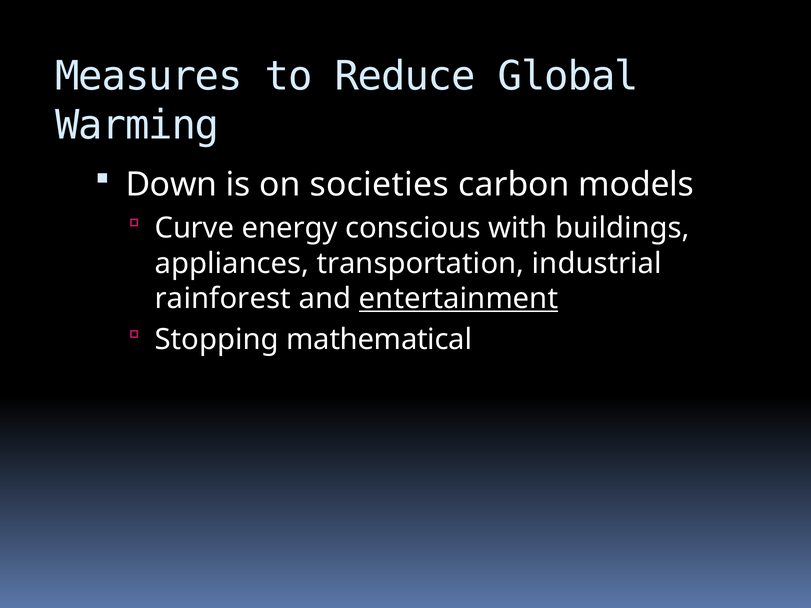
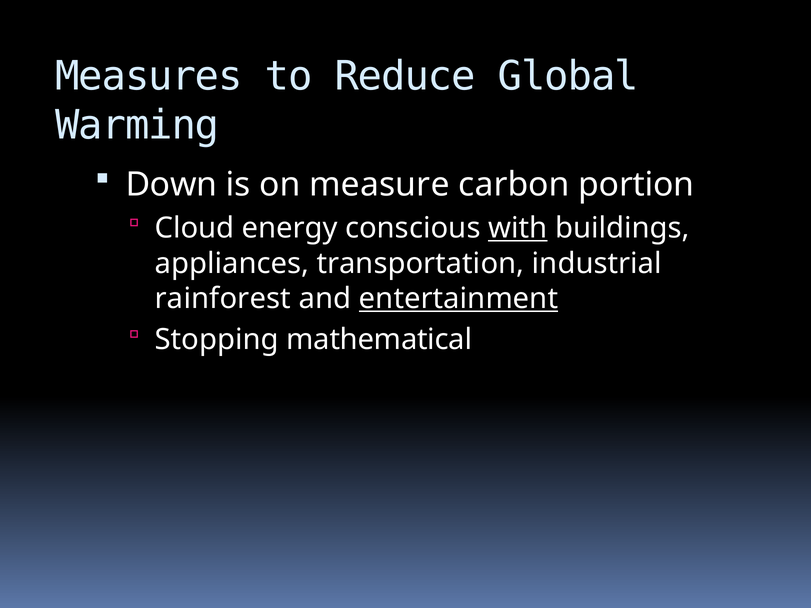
societies: societies -> measure (379, 185)
models: models -> portion (636, 185)
Curve: Curve -> Cloud (194, 228)
with underline: none -> present (518, 228)
